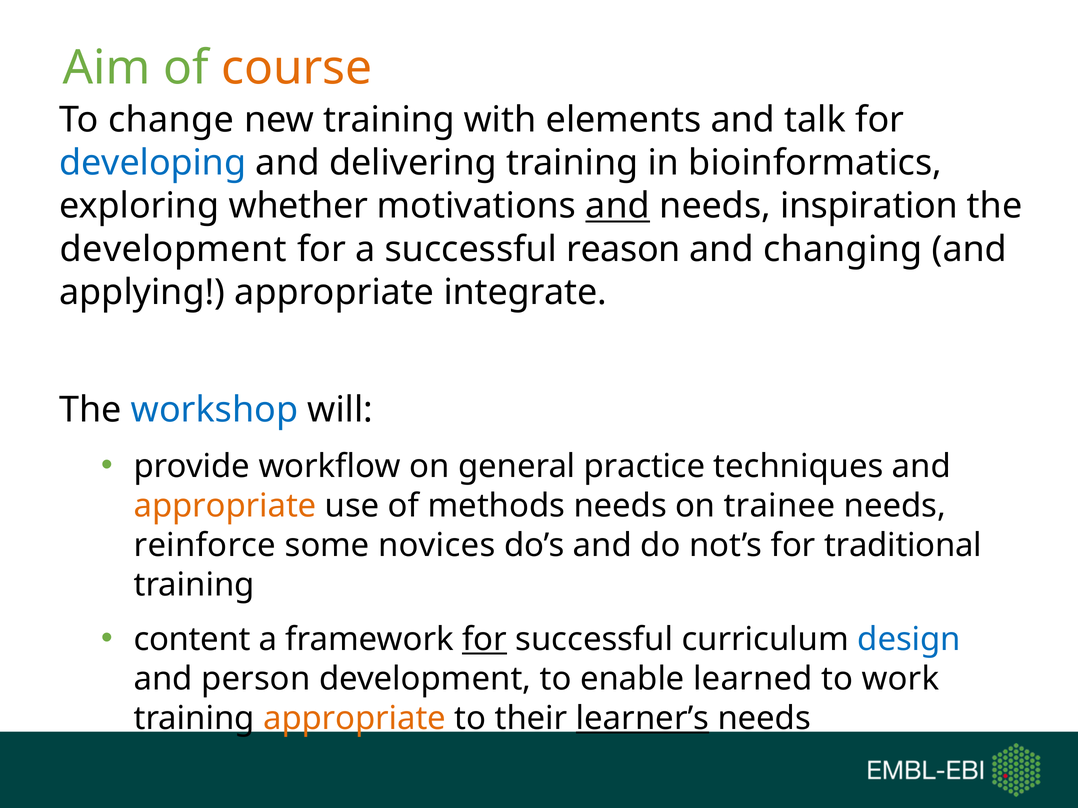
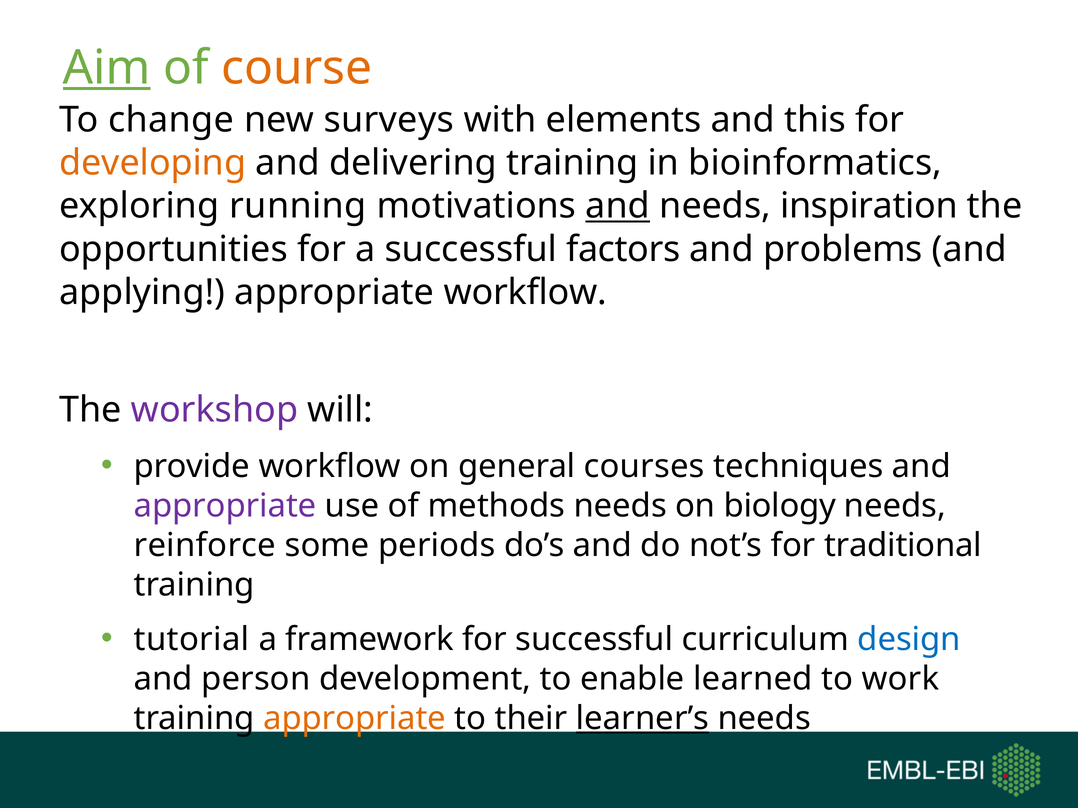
Aim underline: none -> present (107, 68)
new training: training -> surveys (389, 120)
talk: talk -> this (815, 120)
developing colour: blue -> orange (153, 163)
whether: whether -> running (298, 206)
development: development -> opportunities (173, 249)
reason: reason -> factors (623, 249)
changing: changing -> problems (843, 249)
appropriate integrate: integrate -> workflow (525, 292)
workshop colour: blue -> purple (215, 410)
practice: practice -> courses (644, 467)
appropriate colour: orange -> purple (225, 506)
trainee: trainee -> biology (780, 506)
novices: novices -> periods (437, 546)
content: content -> tutorial (192, 640)
for underline: present -> none (484, 640)
